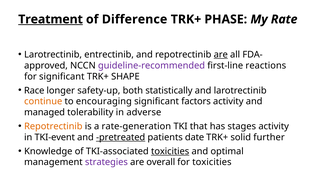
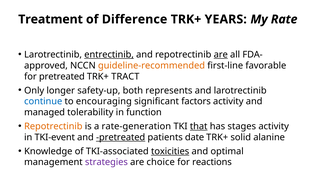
Treatment underline: present -> none (51, 19)
PHASE: PHASE -> YEARS (226, 19)
entrectinib underline: none -> present (109, 55)
guideline-recommended colour: purple -> orange (152, 66)
reactions: reactions -> favorable (266, 66)
for significant: significant -> pretreated (62, 77)
SHAPE: SHAPE -> TRACT (125, 77)
Race: Race -> Only (34, 91)
statistically: statistically -> represents (169, 91)
continue colour: orange -> blue (43, 102)
adverse: adverse -> function (144, 113)
that underline: none -> present (199, 127)
further: further -> alanine (269, 138)
overall: overall -> choice (161, 162)
for toxicities: toxicities -> reactions (212, 162)
